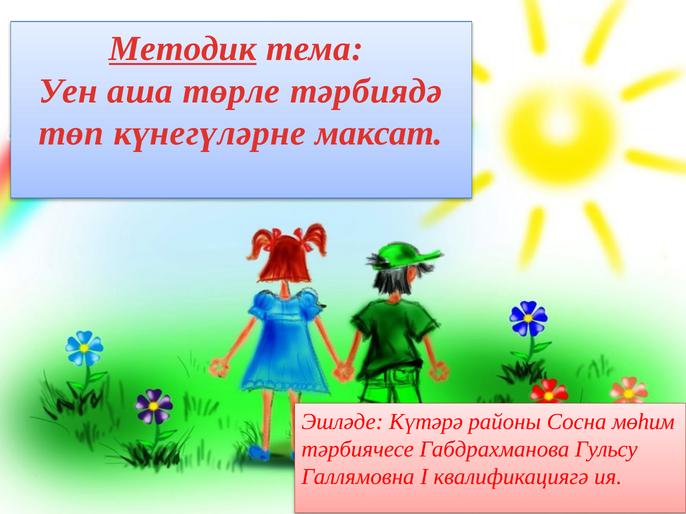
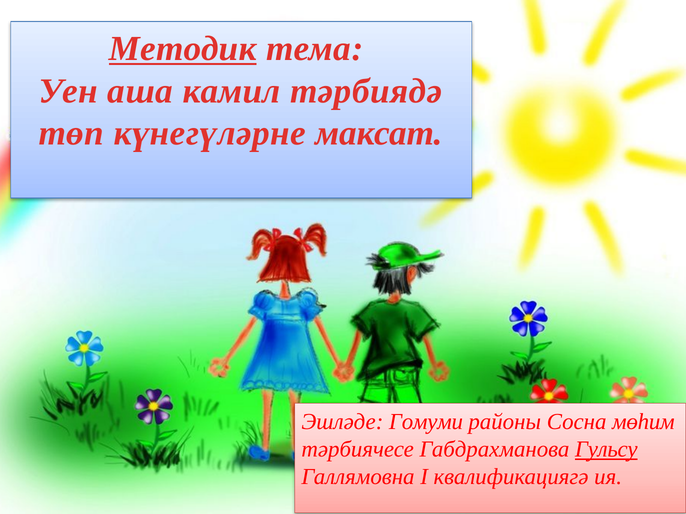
төрле: төрле -> камил (231, 91)
Күтәрә: Күтәрә -> Гомуми (426, 422)
Гульсу underline: none -> present (606, 450)
